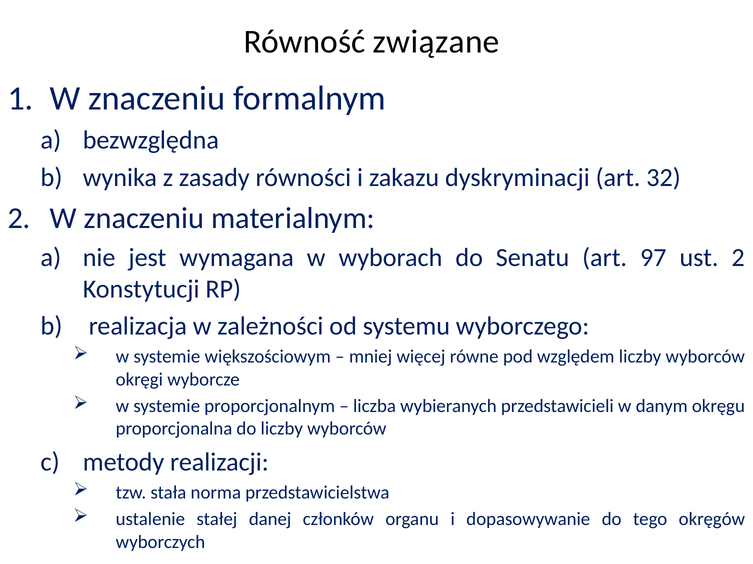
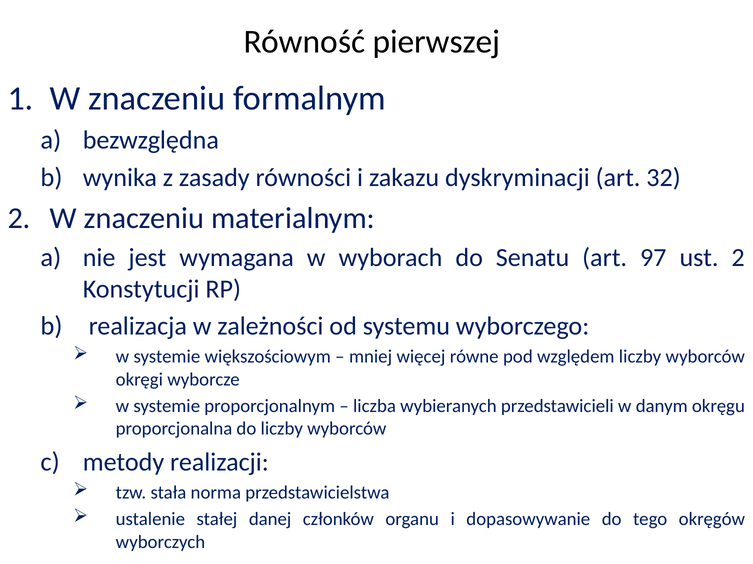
związane: związane -> pierwszej (436, 42)
